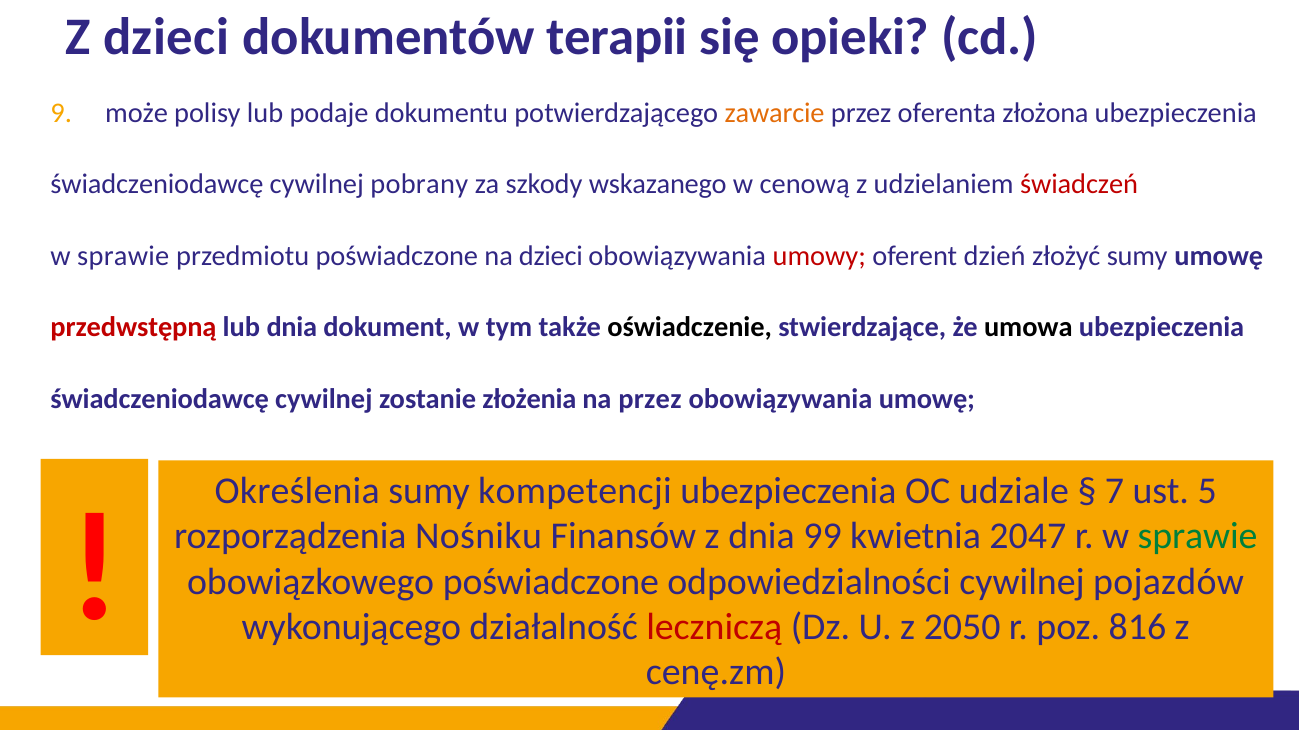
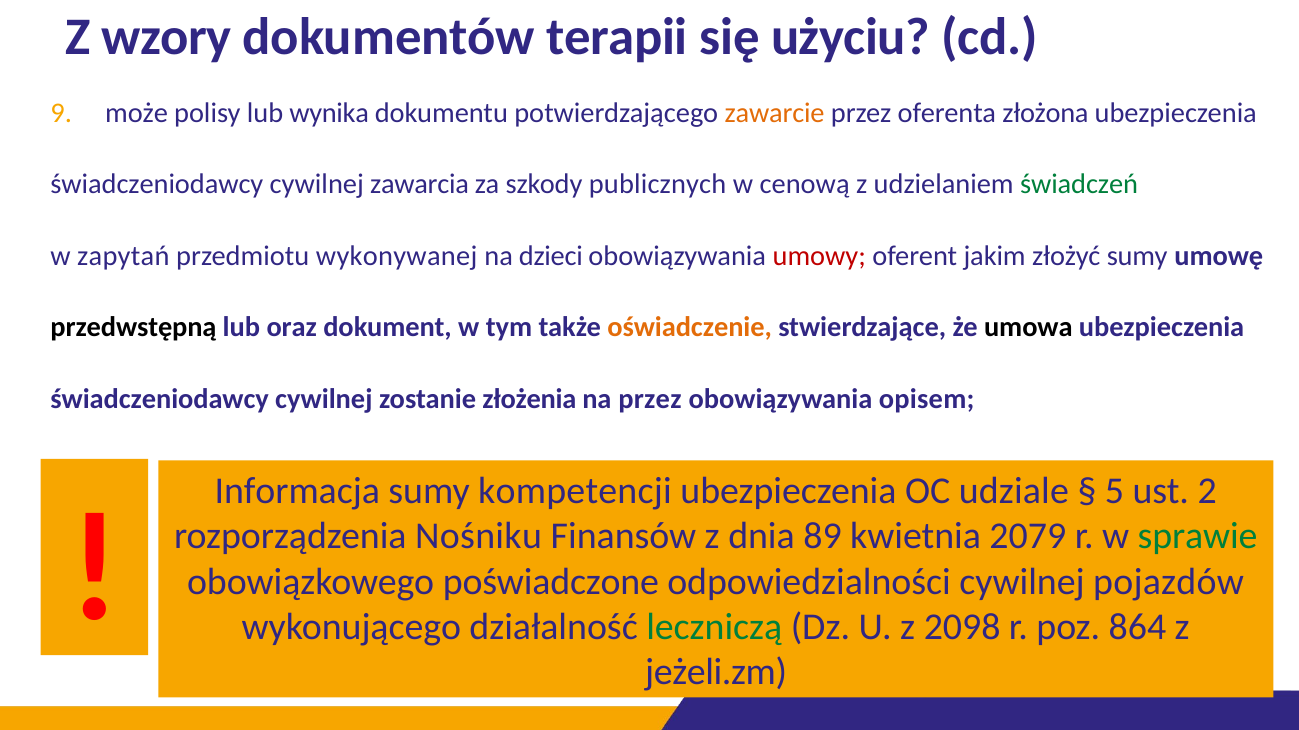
Z dzieci: dzieci -> wzory (167, 37)
opieki: opieki -> użyciu (851, 37)
podaje: podaje -> wynika (329, 113)
świadczeniodawcę: świadczeniodawcę -> świadczeniodawcy (157, 185)
pobrany: pobrany -> zawarcia (419, 185)
wskazanego: wskazanego -> publicznych (658, 185)
świadczeń colour: red -> green (1079, 185)
sprawie: sprawie -> zapytań (123, 256)
przedmiotu poświadczone: poświadczone -> wykonywanej (397, 256)
dzień: dzień -> jakim (995, 256)
przedwstępną colour: red -> black (133, 328)
lub dnia: dnia -> oraz (292, 328)
oświadczenie colour: black -> orange (690, 328)
świadczeniodawcę: świadczeniodawcę -> świadczeniodawcy (160, 399)
obowiązywania umowę: umowę -> opisem (927, 399)
Określenia: Określenia -> Informacja (297, 491)
7: 7 -> 5 (1115, 491)
5: 5 -> 2 (1207, 491)
99: 99 -> 89 (823, 537)
2047: 2047 -> 2079 (1028, 537)
leczniczą colour: red -> green (714, 628)
2050: 2050 -> 2098 (962, 628)
816: 816 -> 864 (1137, 628)
cenę.zm: cenę.zm -> jeżeli.zm (716, 673)
